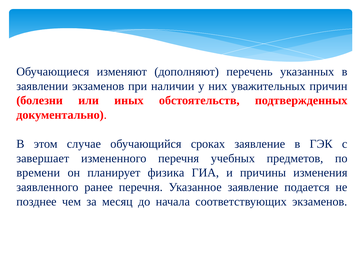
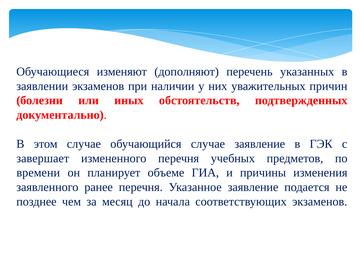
обучающийся сроках: сроках -> случае (208, 144)
физика: физика -> объеме (166, 173)
